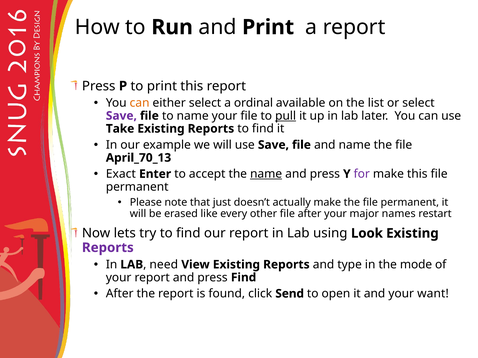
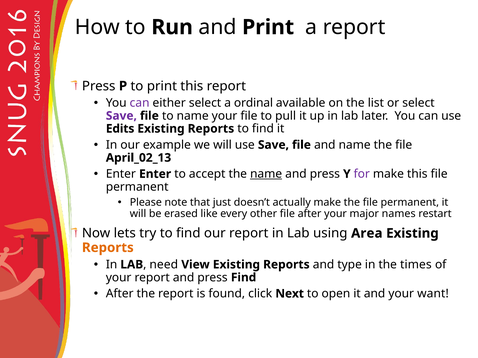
can colour: orange -> purple (140, 103)
pull underline: present -> none (286, 116)
Take: Take -> Edits (120, 129)
April_70_13: April_70_13 -> April_02_13 (139, 158)
Exact: Exact -> Enter (121, 174)
Look: Look -> Area (367, 234)
Reports colour: purple -> orange (108, 248)
mode: mode -> times (416, 265)
Send: Send -> Next (290, 294)
